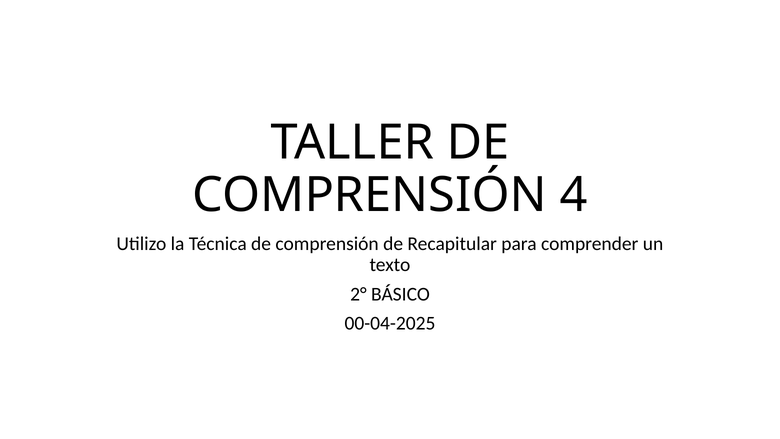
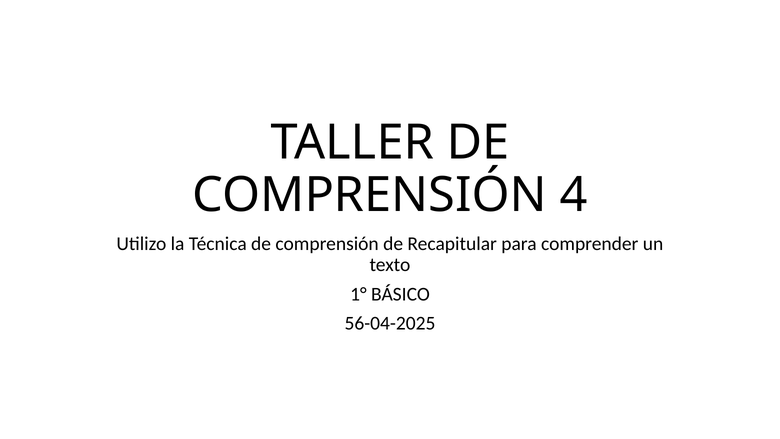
2°: 2° -> 1° (358, 294)
00-04-2025: 00-04-2025 -> 56-04-2025 (390, 323)
